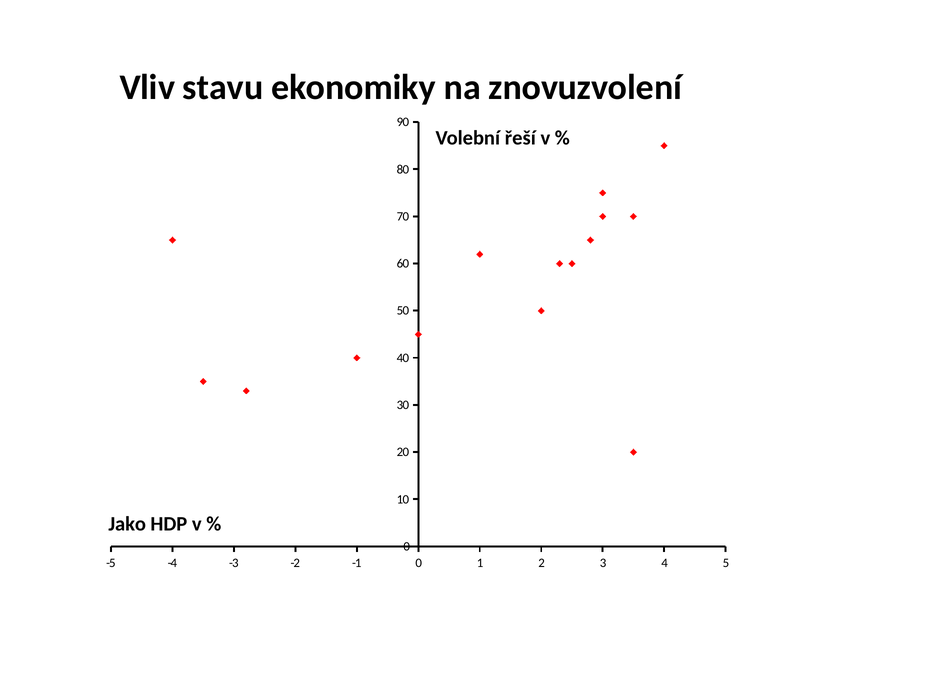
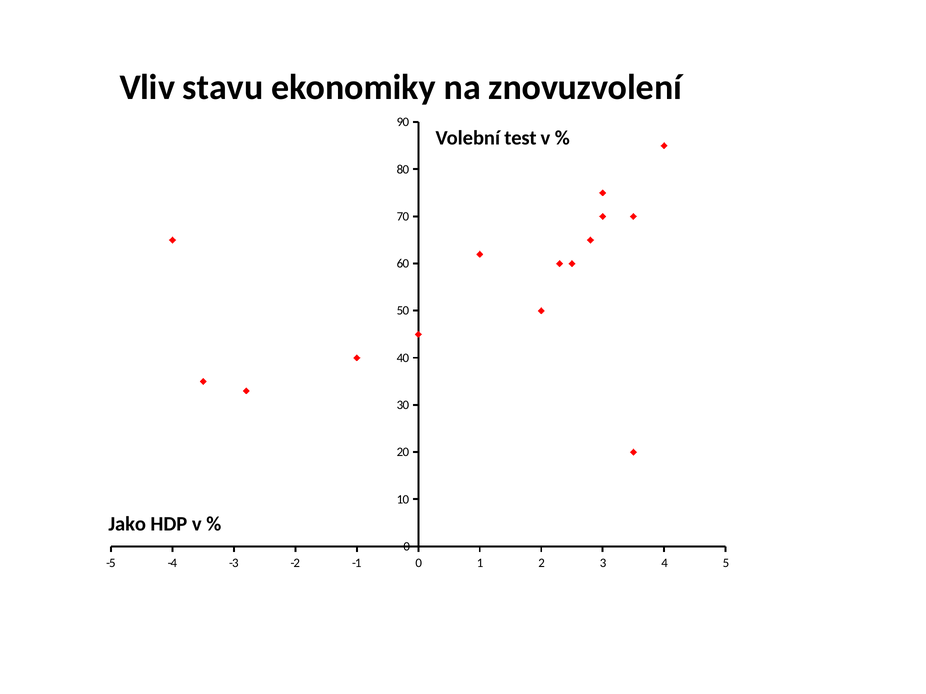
řeší: řeší -> test (520, 138)
